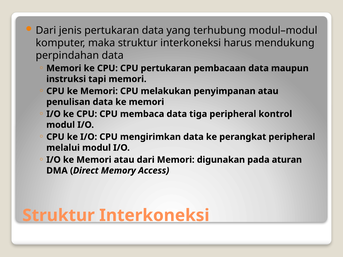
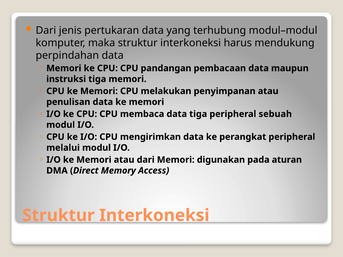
CPU pertukaran: pertukaran -> pandangan (166, 68)
instruksi tapi: tapi -> tiga (97, 79)
kontrol: kontrol -> sebuah (275, 114)
